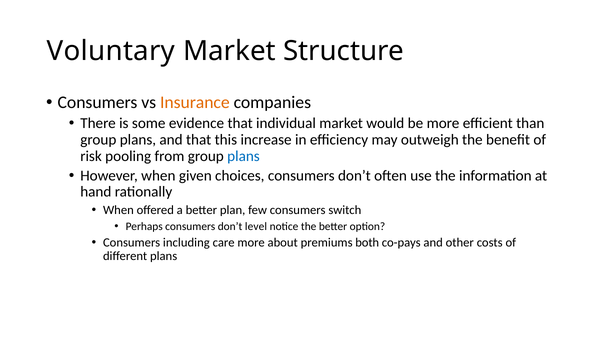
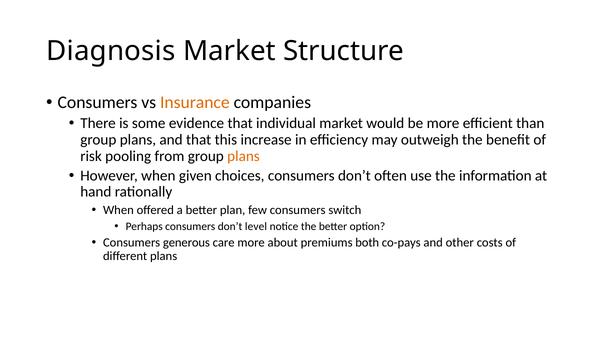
Voluntary: Voluntary -> Diagnosis (111, 51)
plans colour: blue -> orange (244, 156)
including: including -> generous (186, 242)
